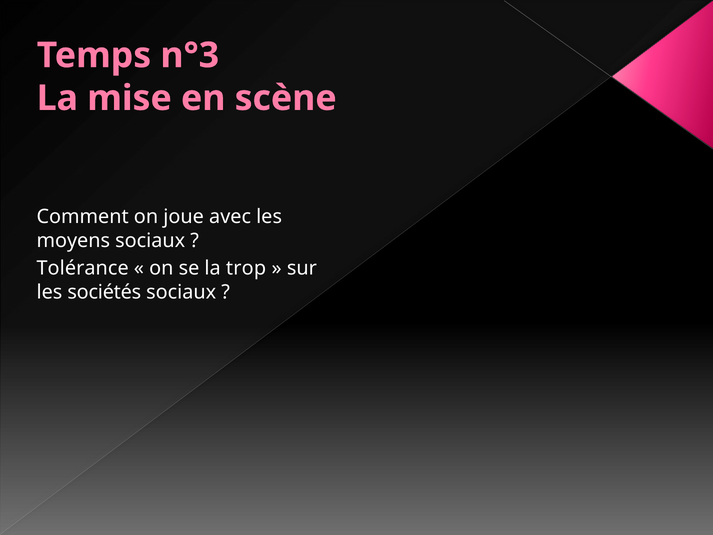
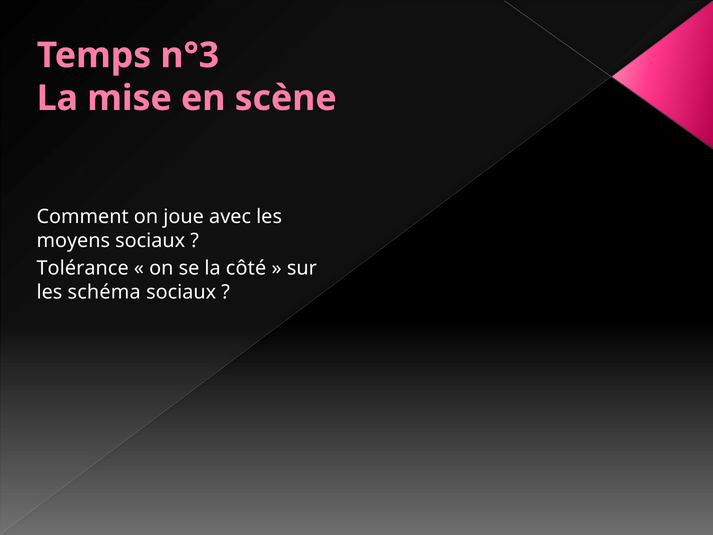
trop: trop -> côté (246, 268)
sociétés: sociétés -> schéma (104, 292)
